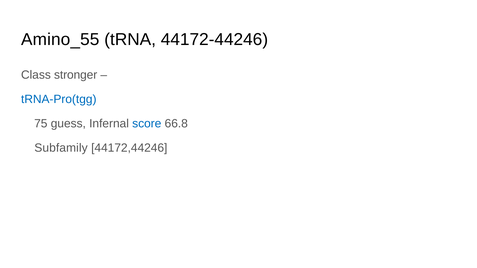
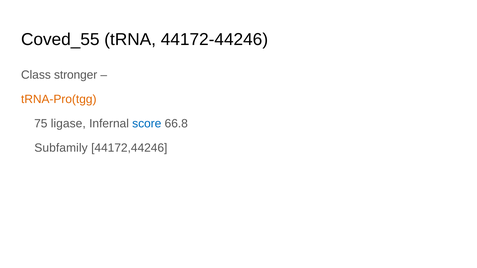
Amino_55: Amino_55 -> Coved_55 (60, 40)
tRNA-Pro(tgg colour: blue -> orange (59, 99)
guess: guess -> ligase (68, 124)
